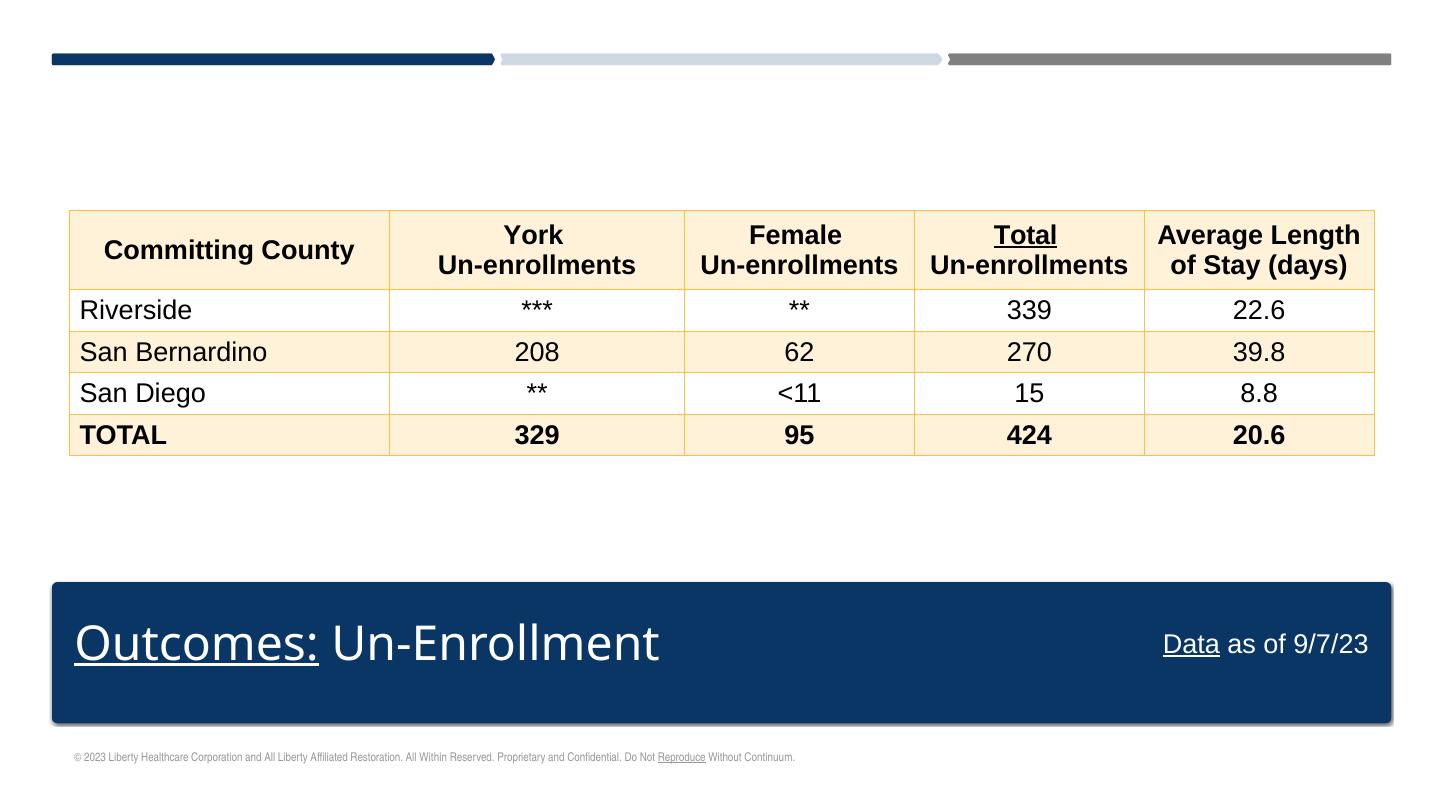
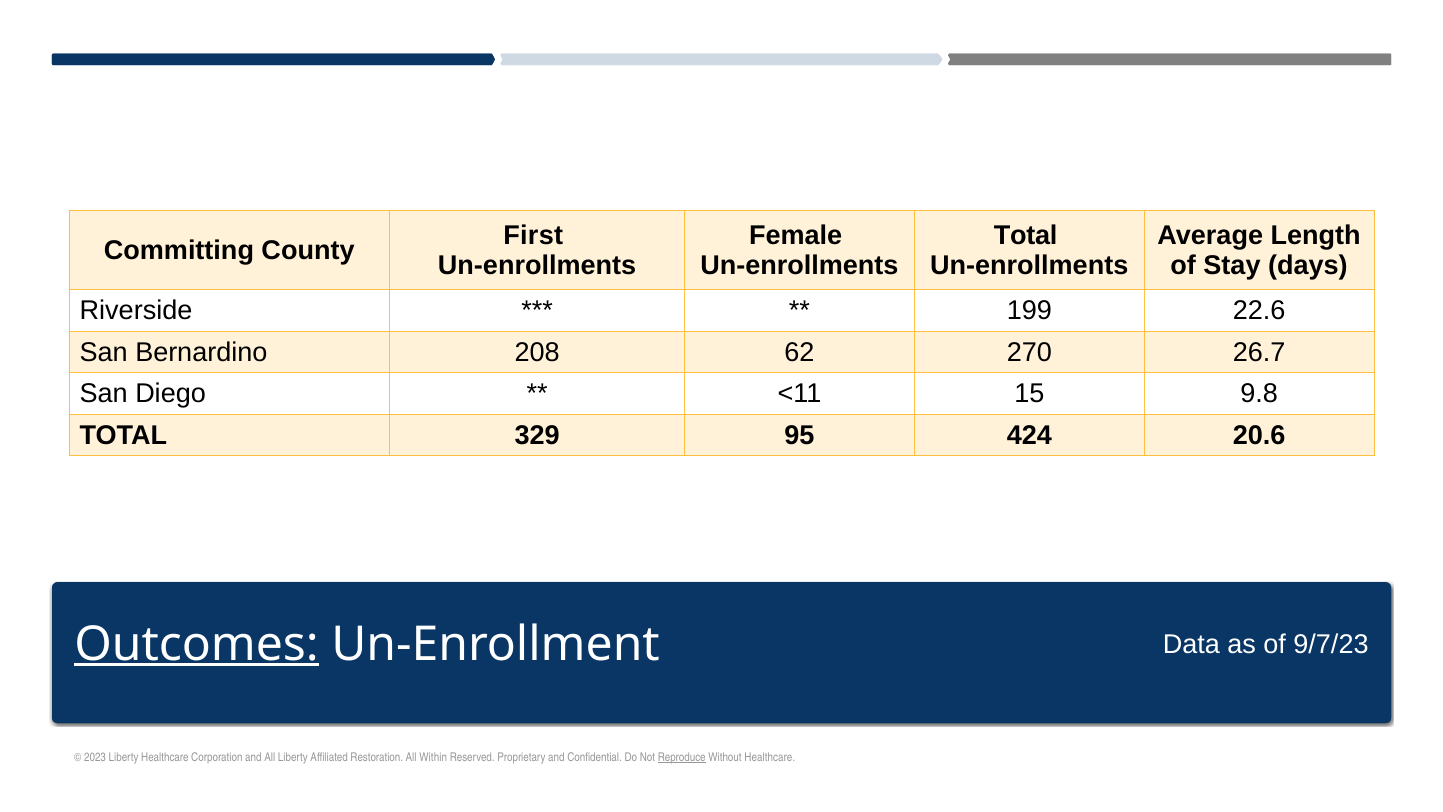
York: York -> First (533, 235)
Total underline: present -> none (1026, 235)
339: 339 -> 199 (1029, 311)
39.8: 39.8 -> 26.7 (1259, 352)
8.8: 8.8 -> 9.8 (1259, 394)
Data underline: present -> none (1191, 644)
Without Continuum: Continuum -> Healthcare (770, 757)
